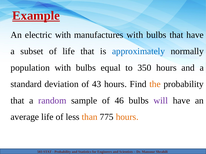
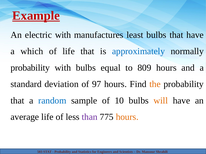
manufactures with: with -> least (135, 35)
subset: subset -> which (32, 51)
population: population -> probability (30, 68)
350: 350 -> 809 (144, 68)
43: 43 -> 97 (97, 84)
random colour: purple -> blue (52, 101)
46: 46 -> 10 (119, 101)
will colour: purple -> orange (161, 101)
than colour: orange -> purple (90, 117)
